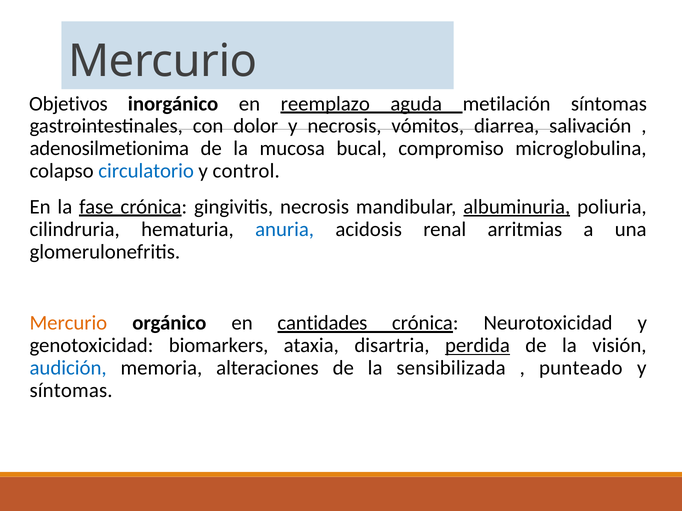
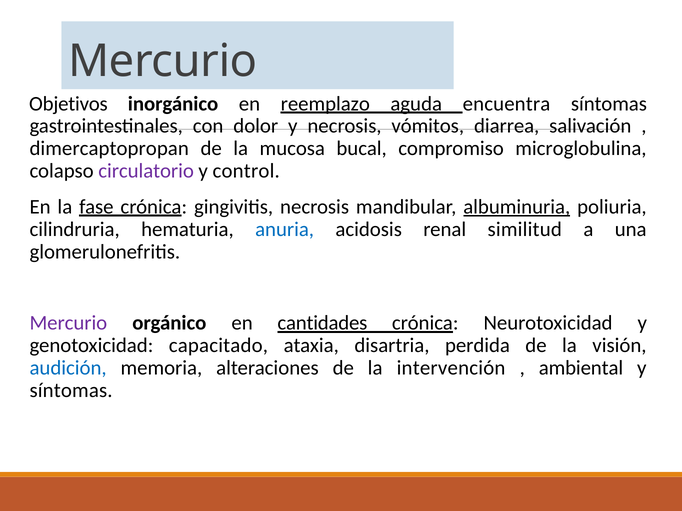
metilación: metilación -> encuentra (506, 104)
adenosilmetionima: adenosilmetionima -> dimercaptopropan (109, 149)
circulatorio colour: blue -> purple (146, 171)
arritmias: arritmias -> similitud (525, 229)
Mercurio colour: orange -> purple (68, 323)
biomarkers: biomarkers -> capacitado (218, 346)
perdida underline: present -> none (477, 346)
sensibilizada: sensibilizada -> intervención (451, 368)
punteado: punteado -> ambiental (581, 368)
